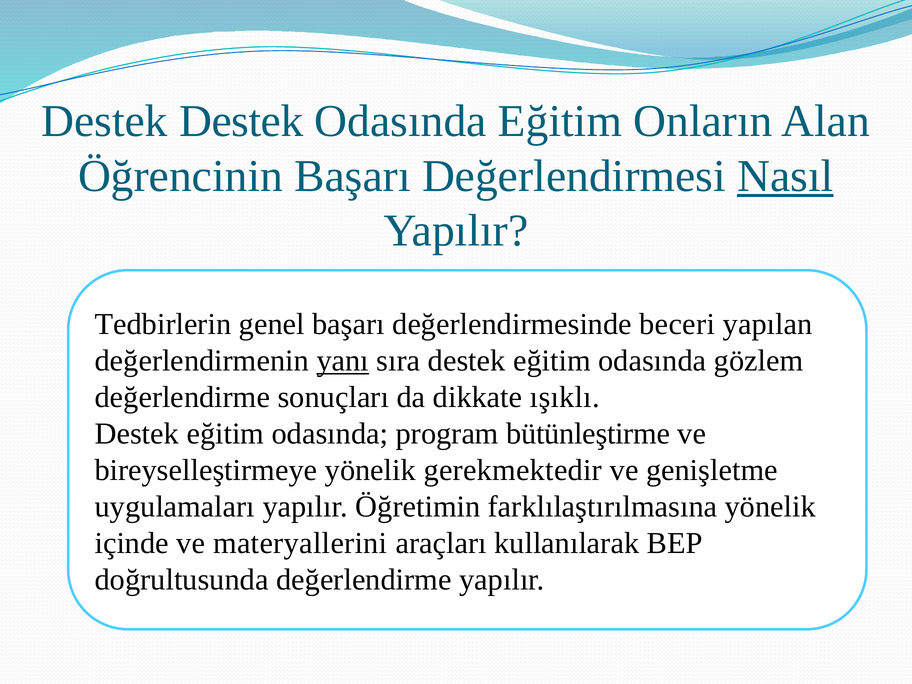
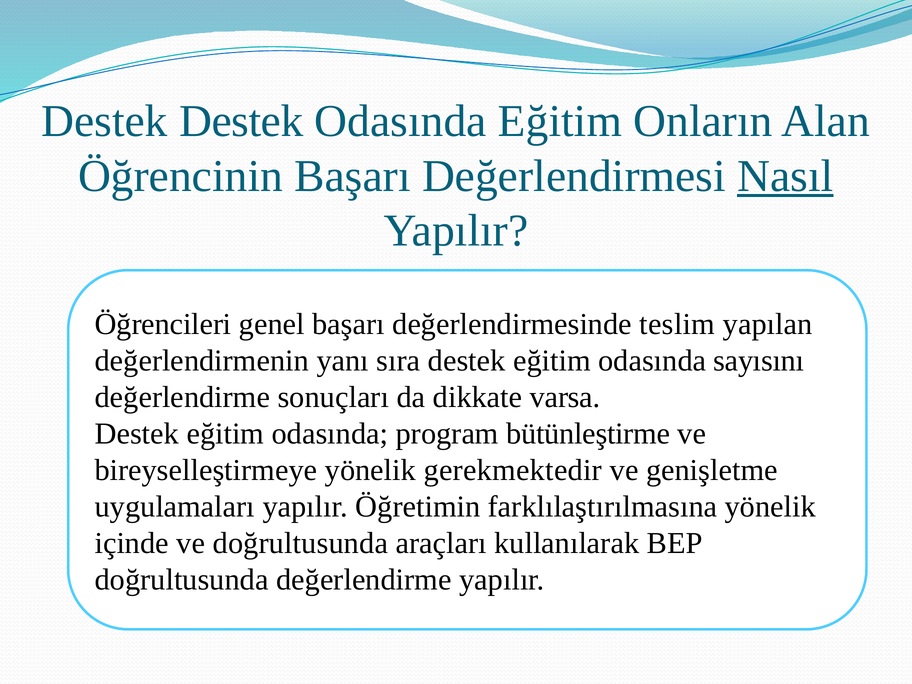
Tedbirlerin: Tedbirlerin -> Öğrencileri (163, 324)
beceri: beceri -> teslim (677, 324)
yanı underline: present -> none (343, 361)
gözlem: gözlem -> sayısını (759, 361)
ışıklı: ışıklı -> varsa (565, 397)
ve materyallerini: materyallerini -> doğrultusunda (300, 543)
